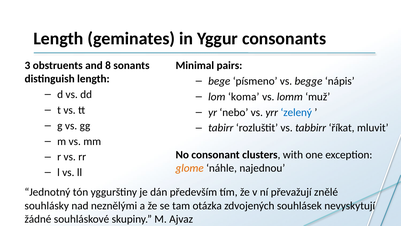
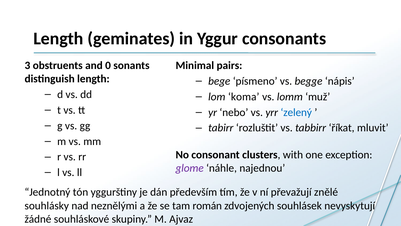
8: 8 -> 0 (108, 65)
glome colour: orange -> purple (190, 168)
otázka: otázka -> román (207, 205)
